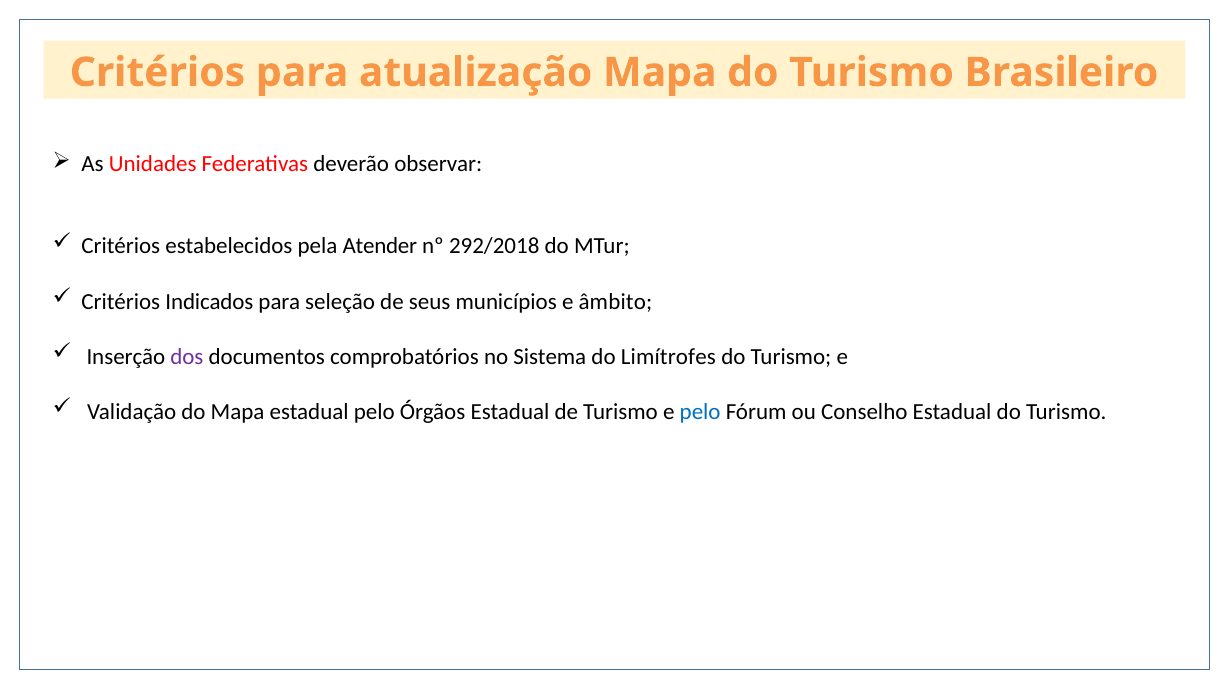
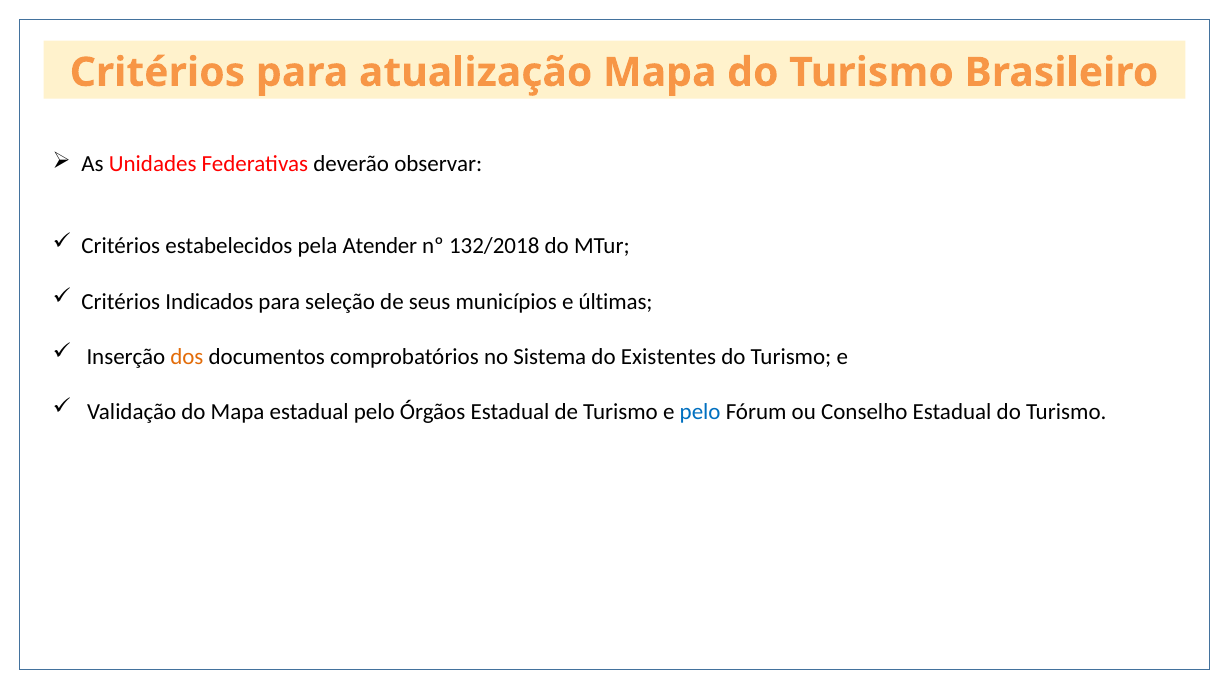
292/2018: 292/2018 -> 132/2018 (494, 246)
âmbito: âmbito -> últimas (616, 302)
dos colour: purple -> orange (187, 357)
Limítrofes: Limítrofes -> Existentes (668, 357)
